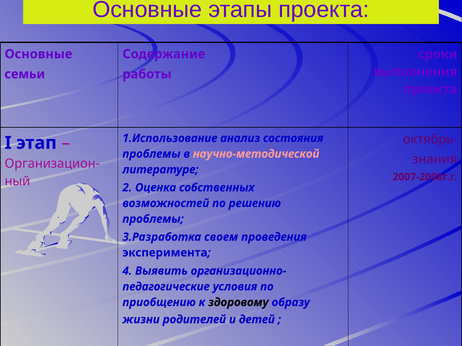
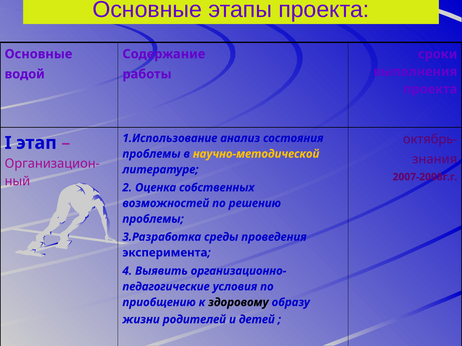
семьи: семьи -> водой (25, 74)
научно-методической colour: pink -> yellow (256, 154)
своем: своем -> среды (221, 237)
